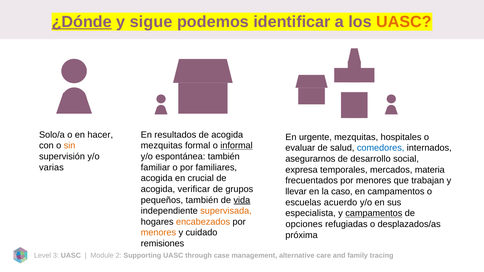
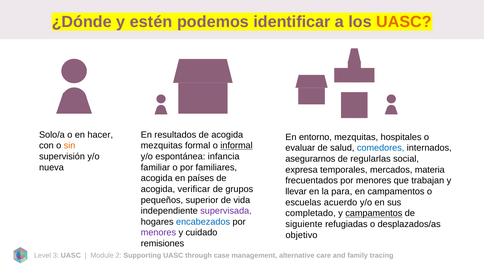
¿Dónde underline: present -> none (82, 22)
sigue: sigue -> estén (151, 22)
urgente: urgente -> entorno (315, 137)
espontánea también: también -> infancia (224, 157)
desarrollo: desarrollo -> regularlas (371, 159)
varias: varias -> nueva (51, 168)
crucial: crucial -> países (201, 178)
caso: caso -> para (342, 192)
pequeños también: también -> superior (202, 200)
vida underline: present -> none (242, 200)
supervisada colour: orange -> purple (226, 211)
especialista: especialista -> completado (311, 213)
encabezados colour: orange -> blue (203, 222)
opciones: opciones -> siguiente (304, 224)
menores colour: orange -> purple (158, 233)
próxima: próxima -> objetivo (301, 235)
